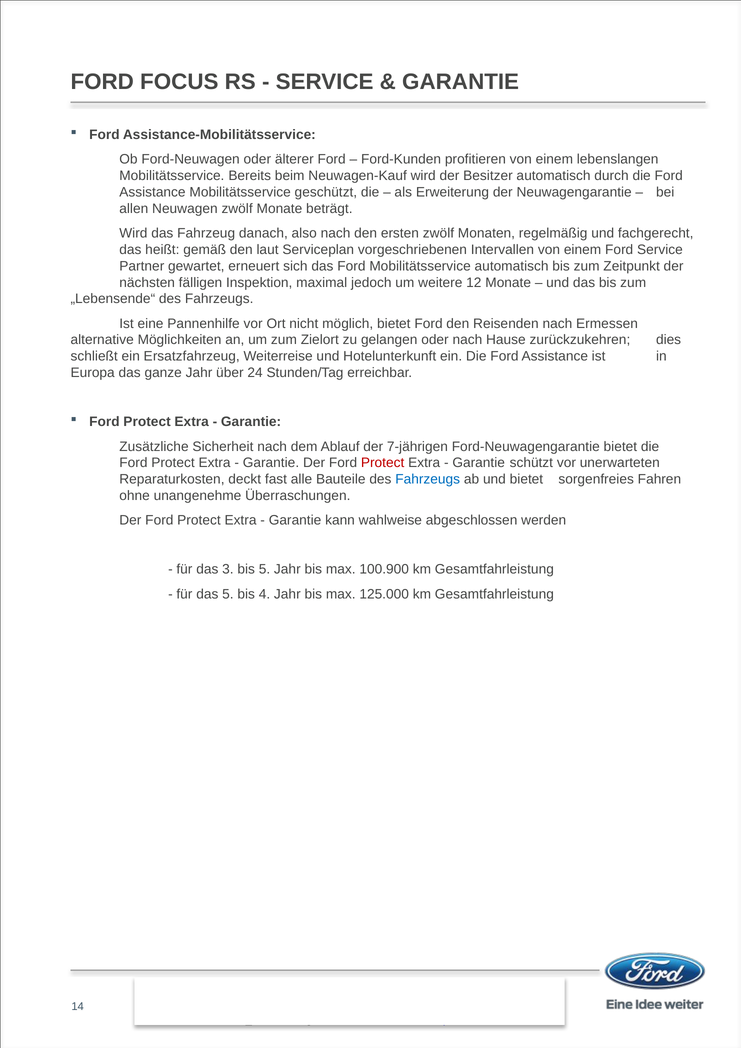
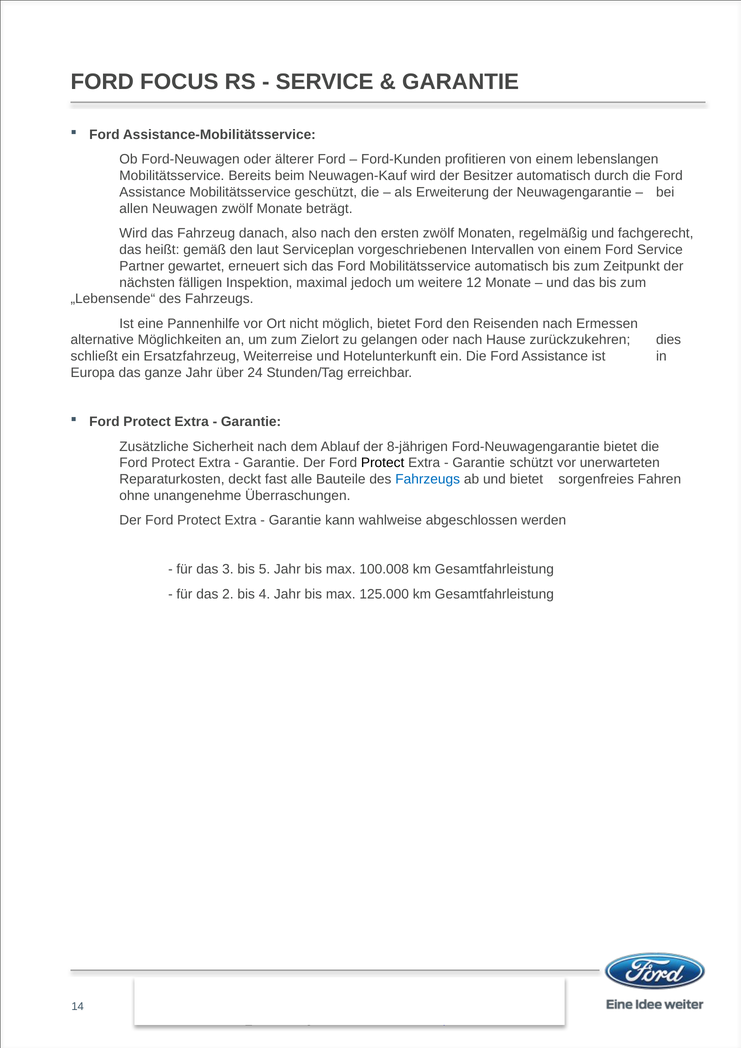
7-jährigen: 7-jährigen -> 8-jährigen (417, 446)
Protect colour: red -> black (383, 463)
100.900: 100.900 -> 100.008 (384, 569)
das 5: 5 -> 2 (228, 594)
